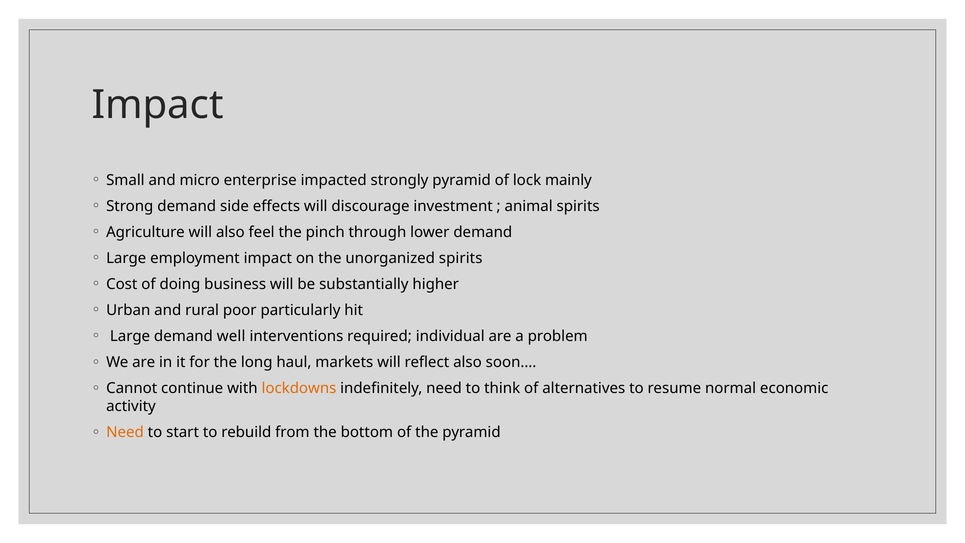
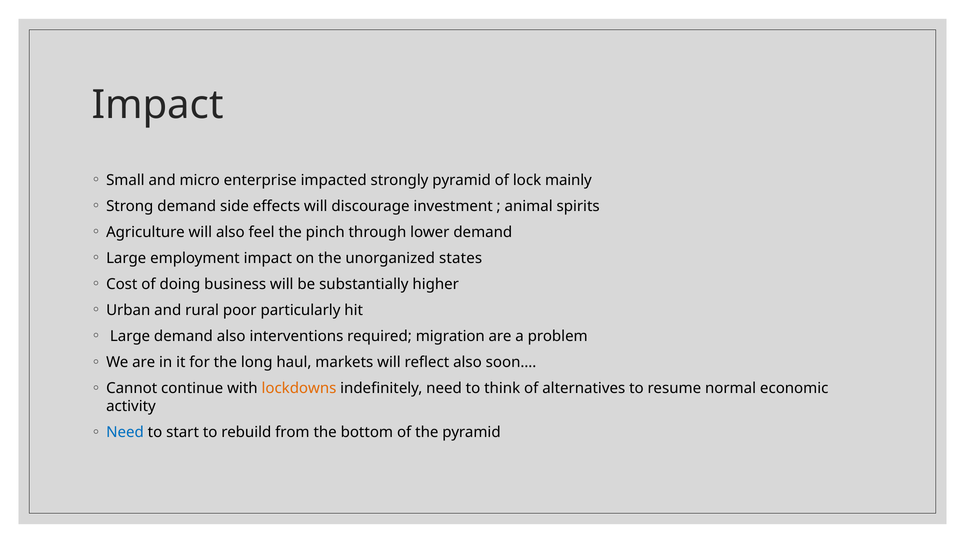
unorganized spirits: spirits -> states (461, 258)
demand well: well -> also (231, 336)
individual: individual -> migration (450, 336)
Need colour: orange -> blue (125, 432)
